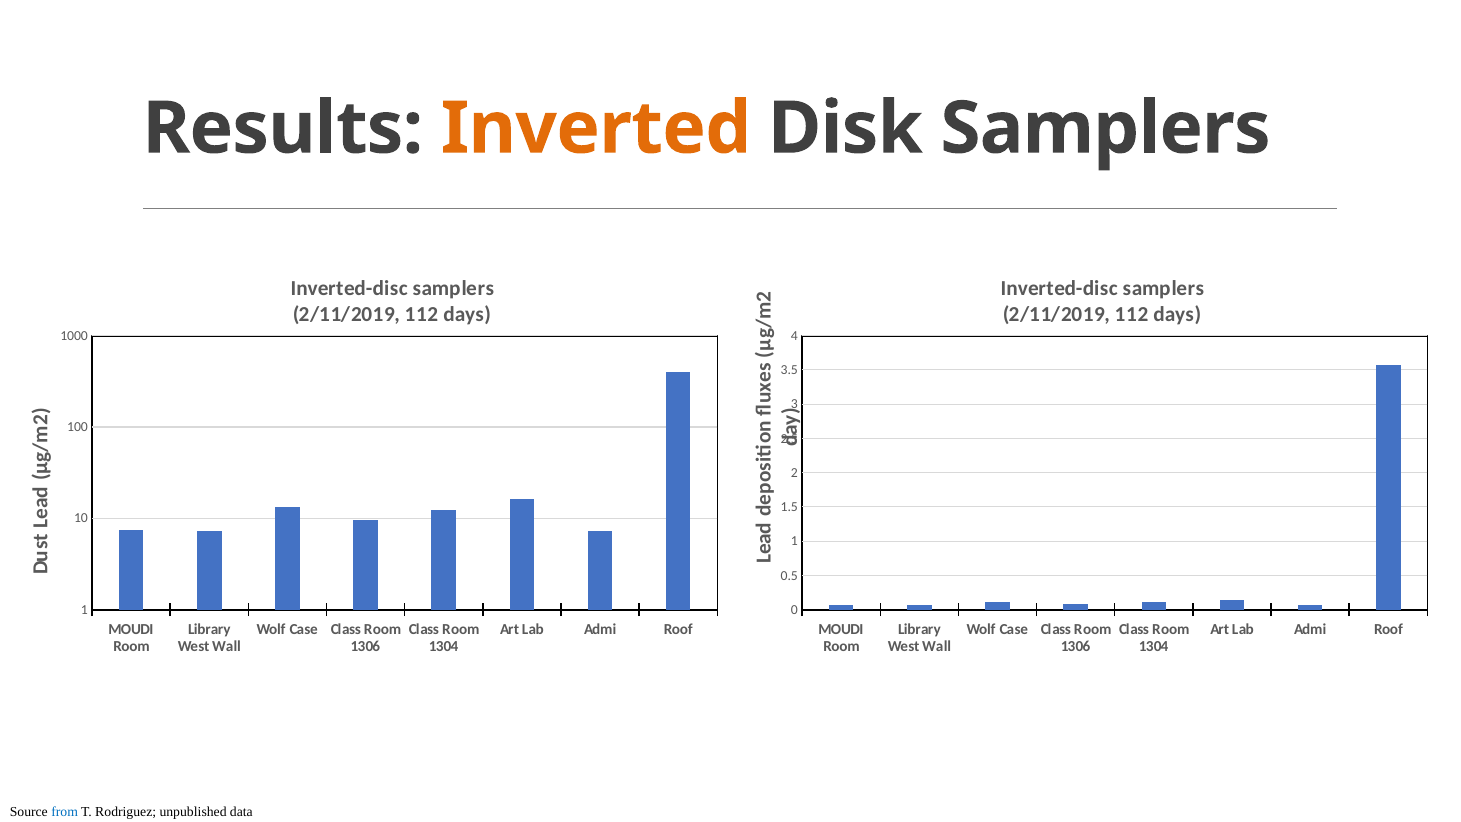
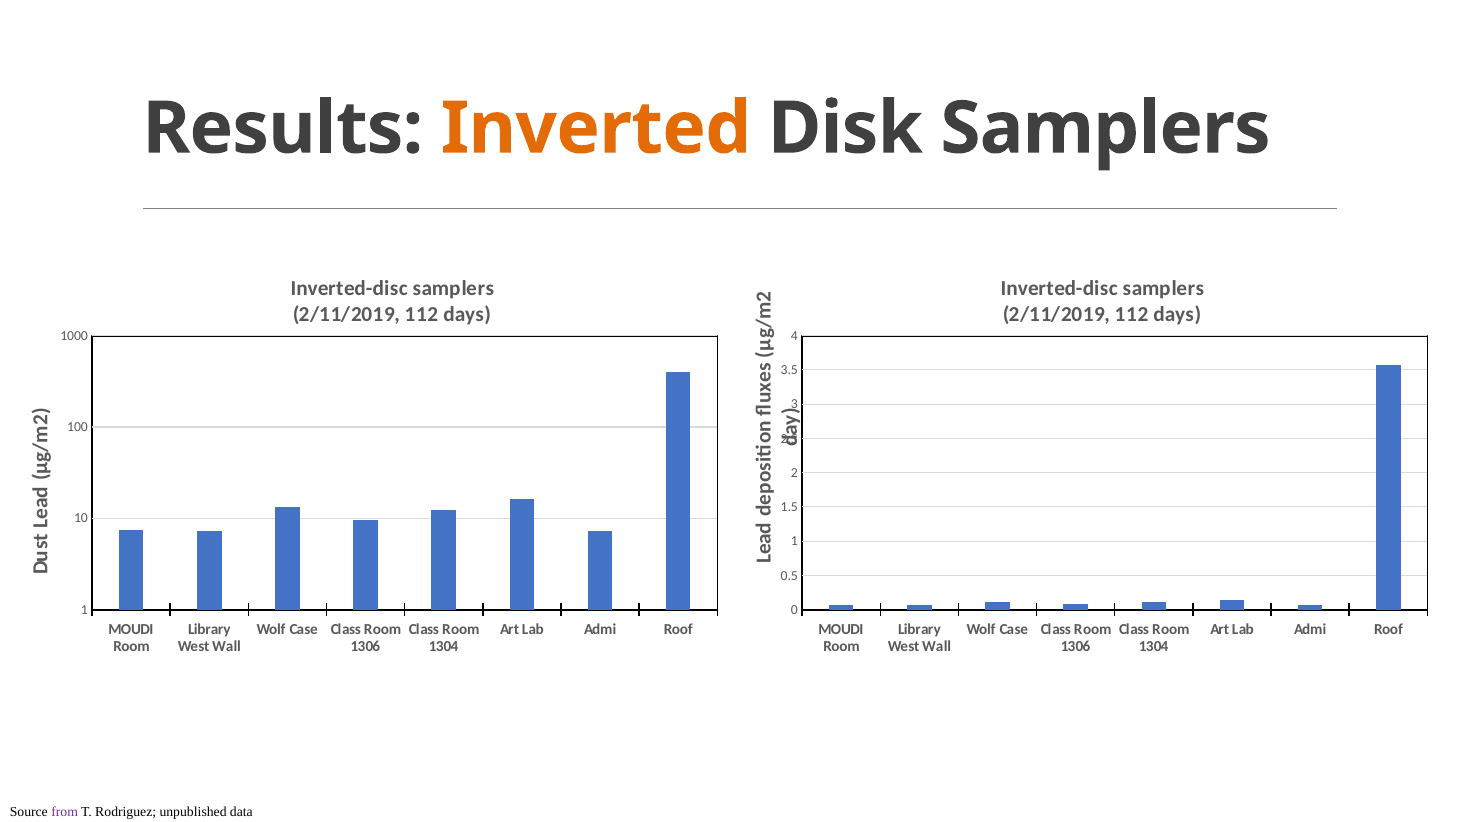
from colour: blue -> purple (65, 812)
